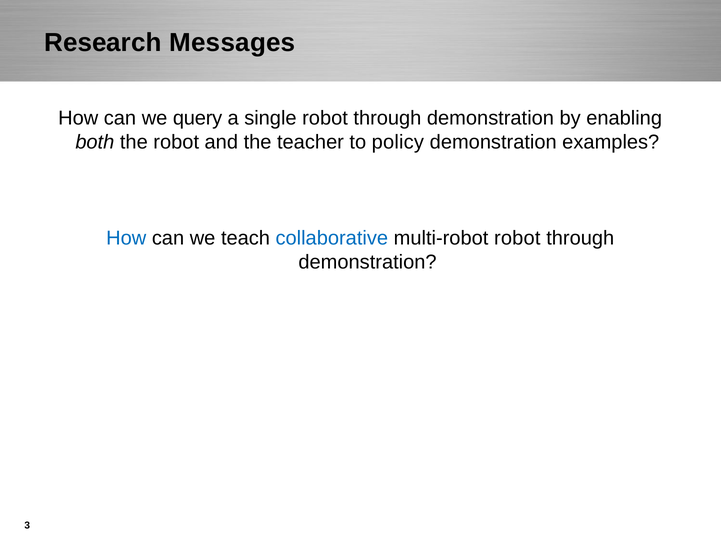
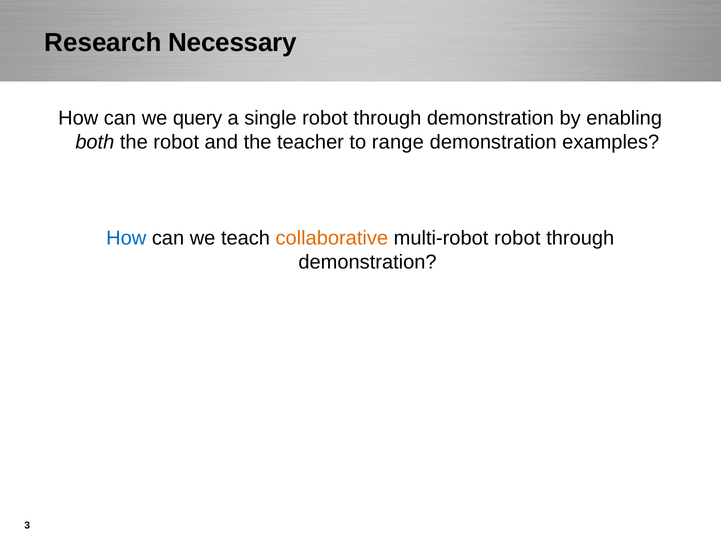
Messages: Messages -> Necessary (233, 42)
policy: policy -> range (398, 142)
collaborative colour: blue -> orange (332, 238)
